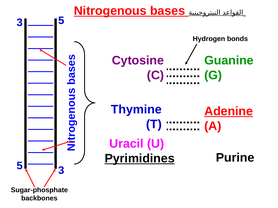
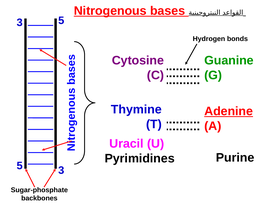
Pyrimidines underline: present -> none (140, 159)
